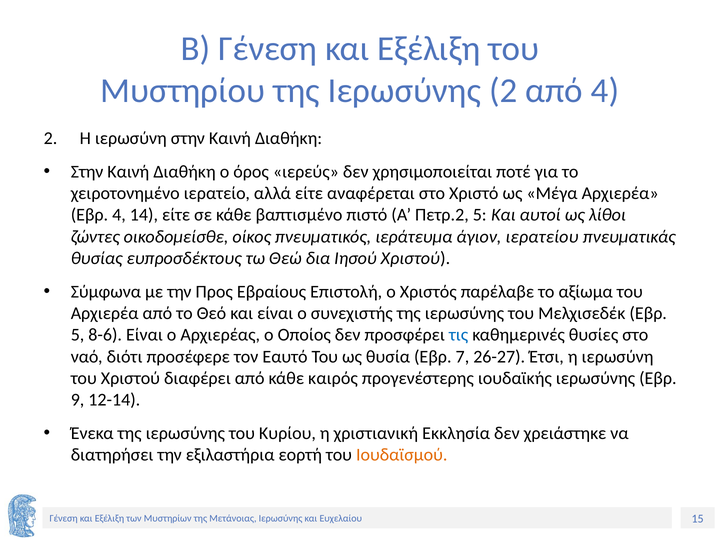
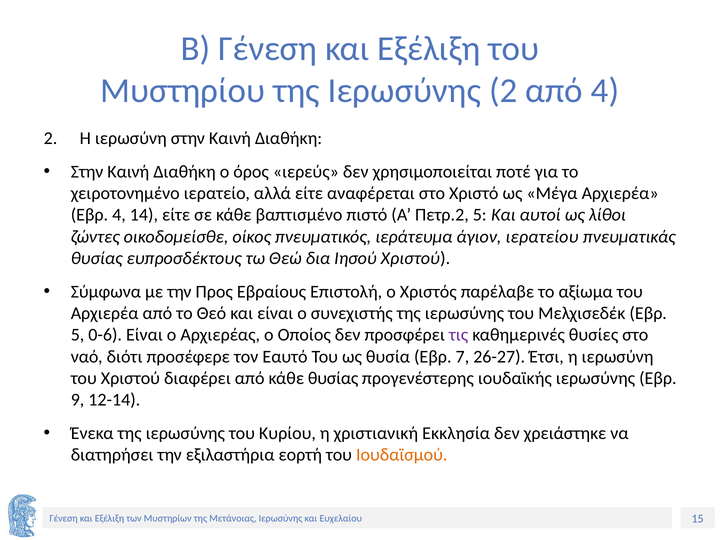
8-6: 8-6 -> 0-6 (105, 335)
τις colour: blue -> purple (459, 335)
κάθε καιρός: καιρός -> θυσίας (333, 378)
